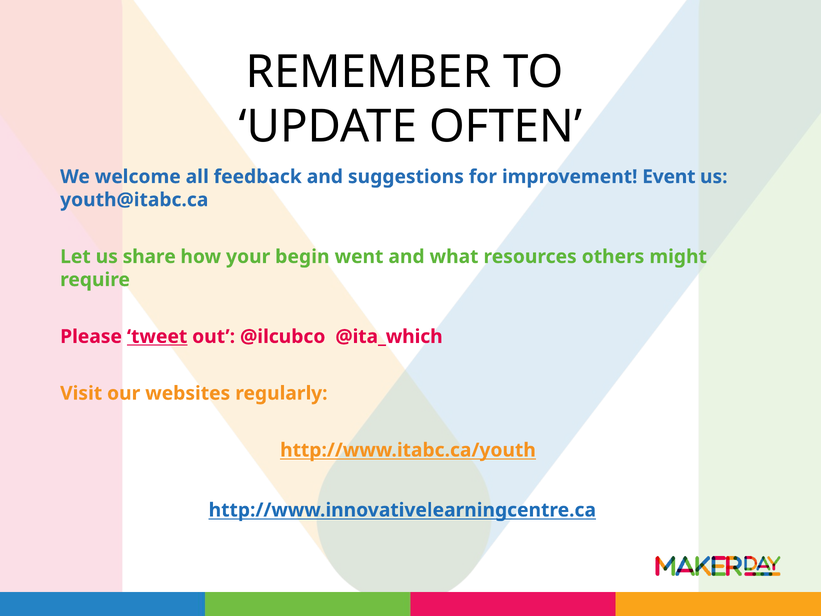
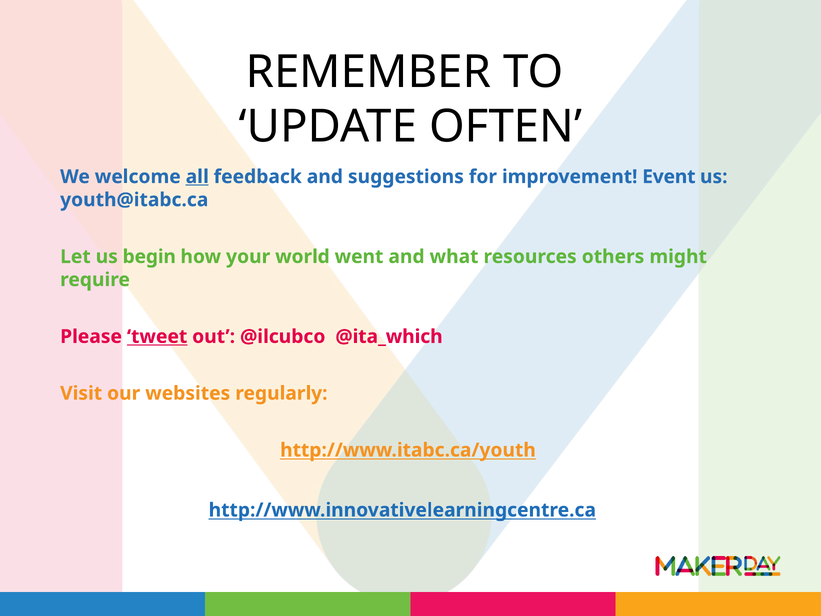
all underline: none -> present (197, 177)
share: share -> begin (149, 257)
begin: begin -> world (302, 257)
